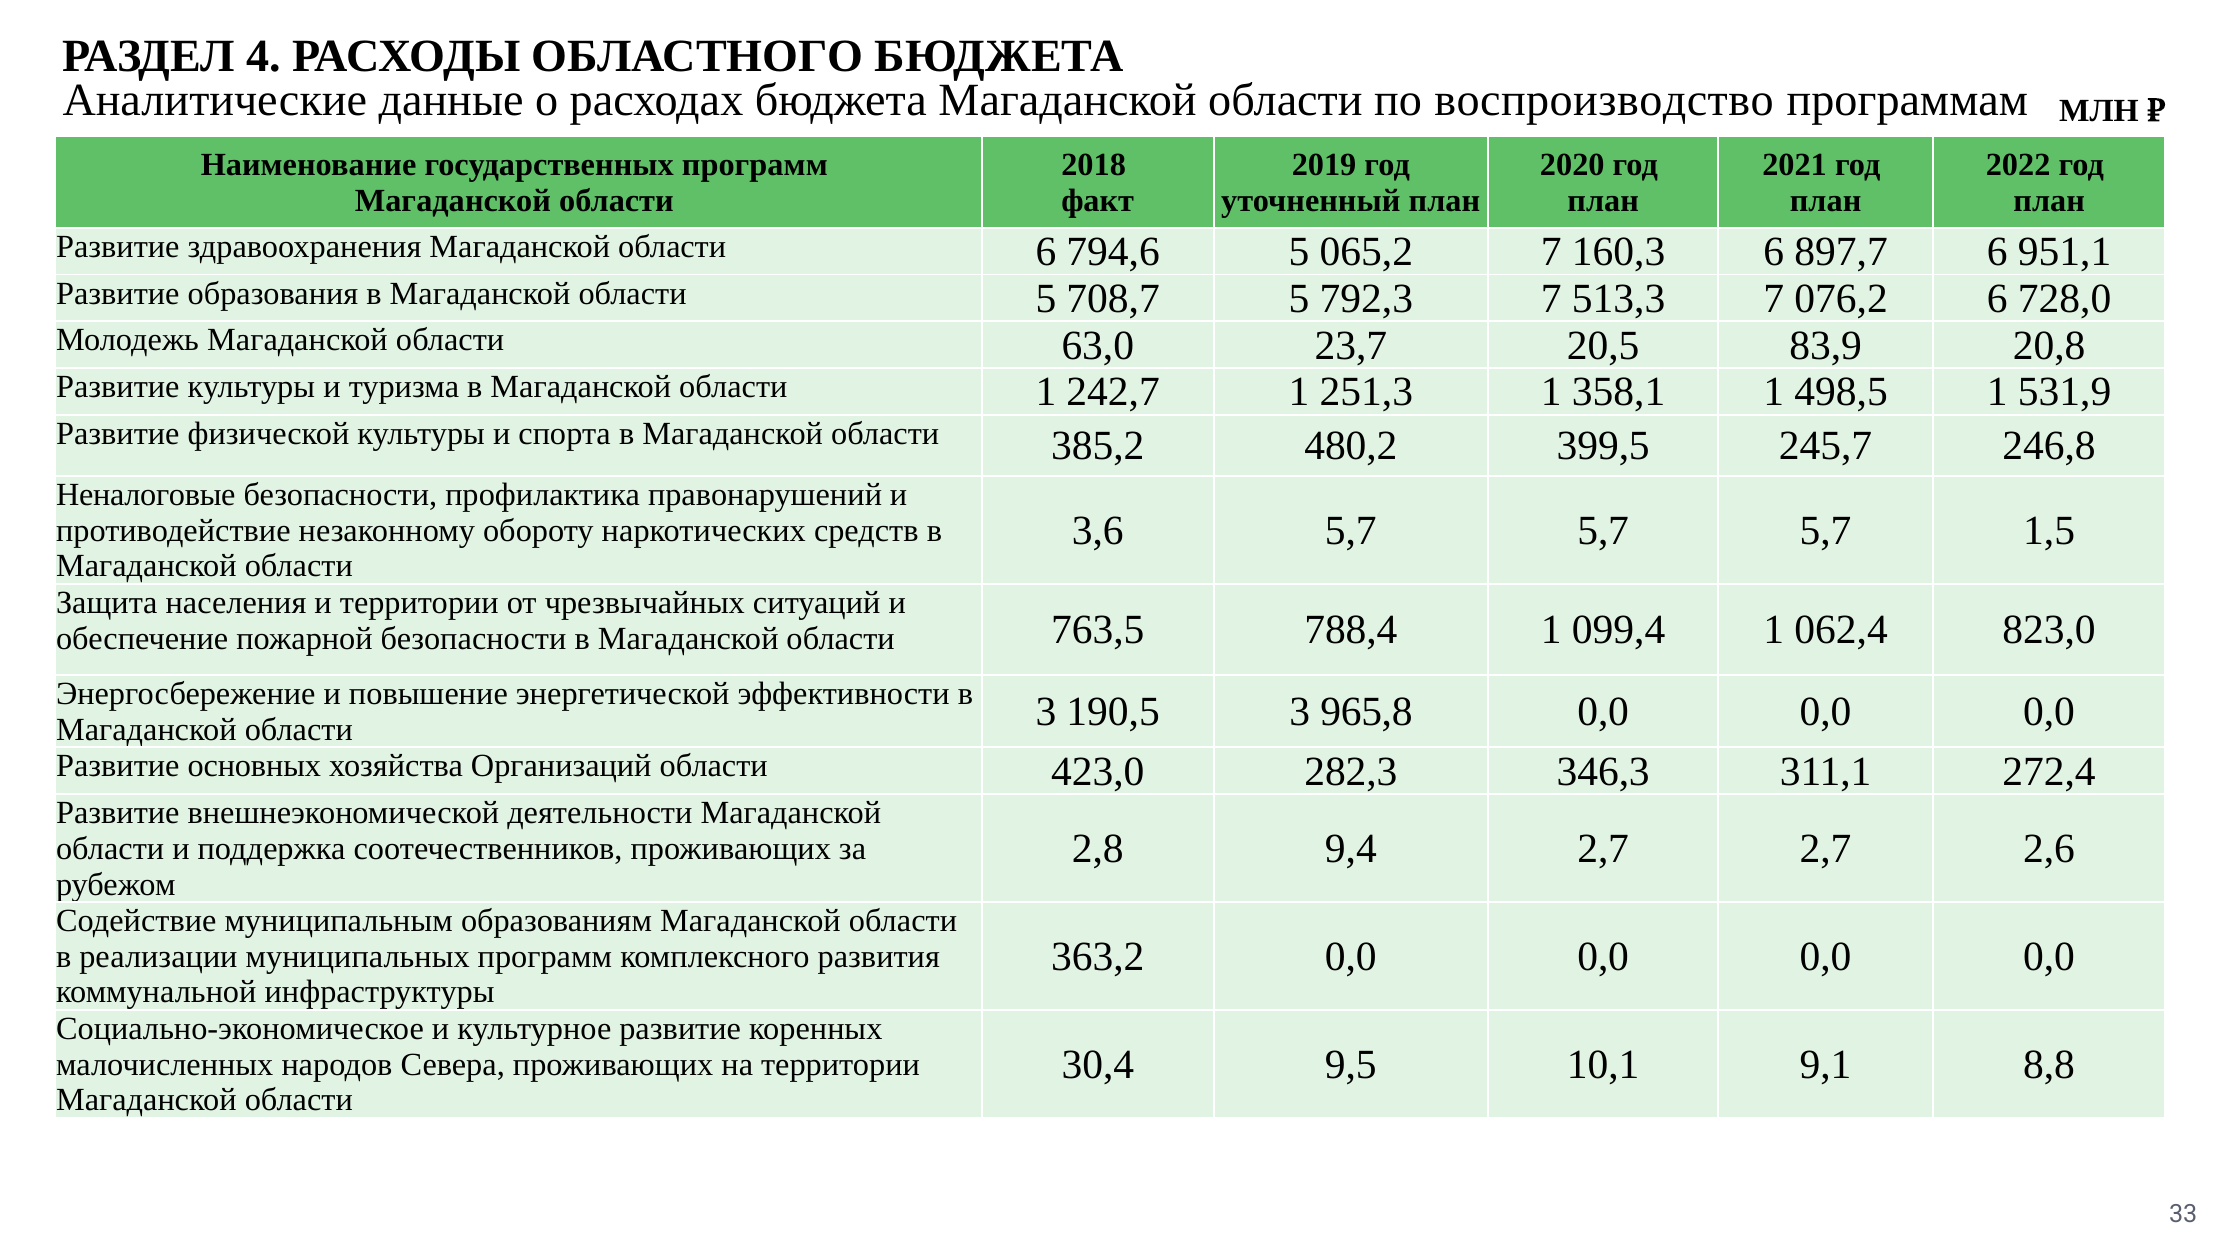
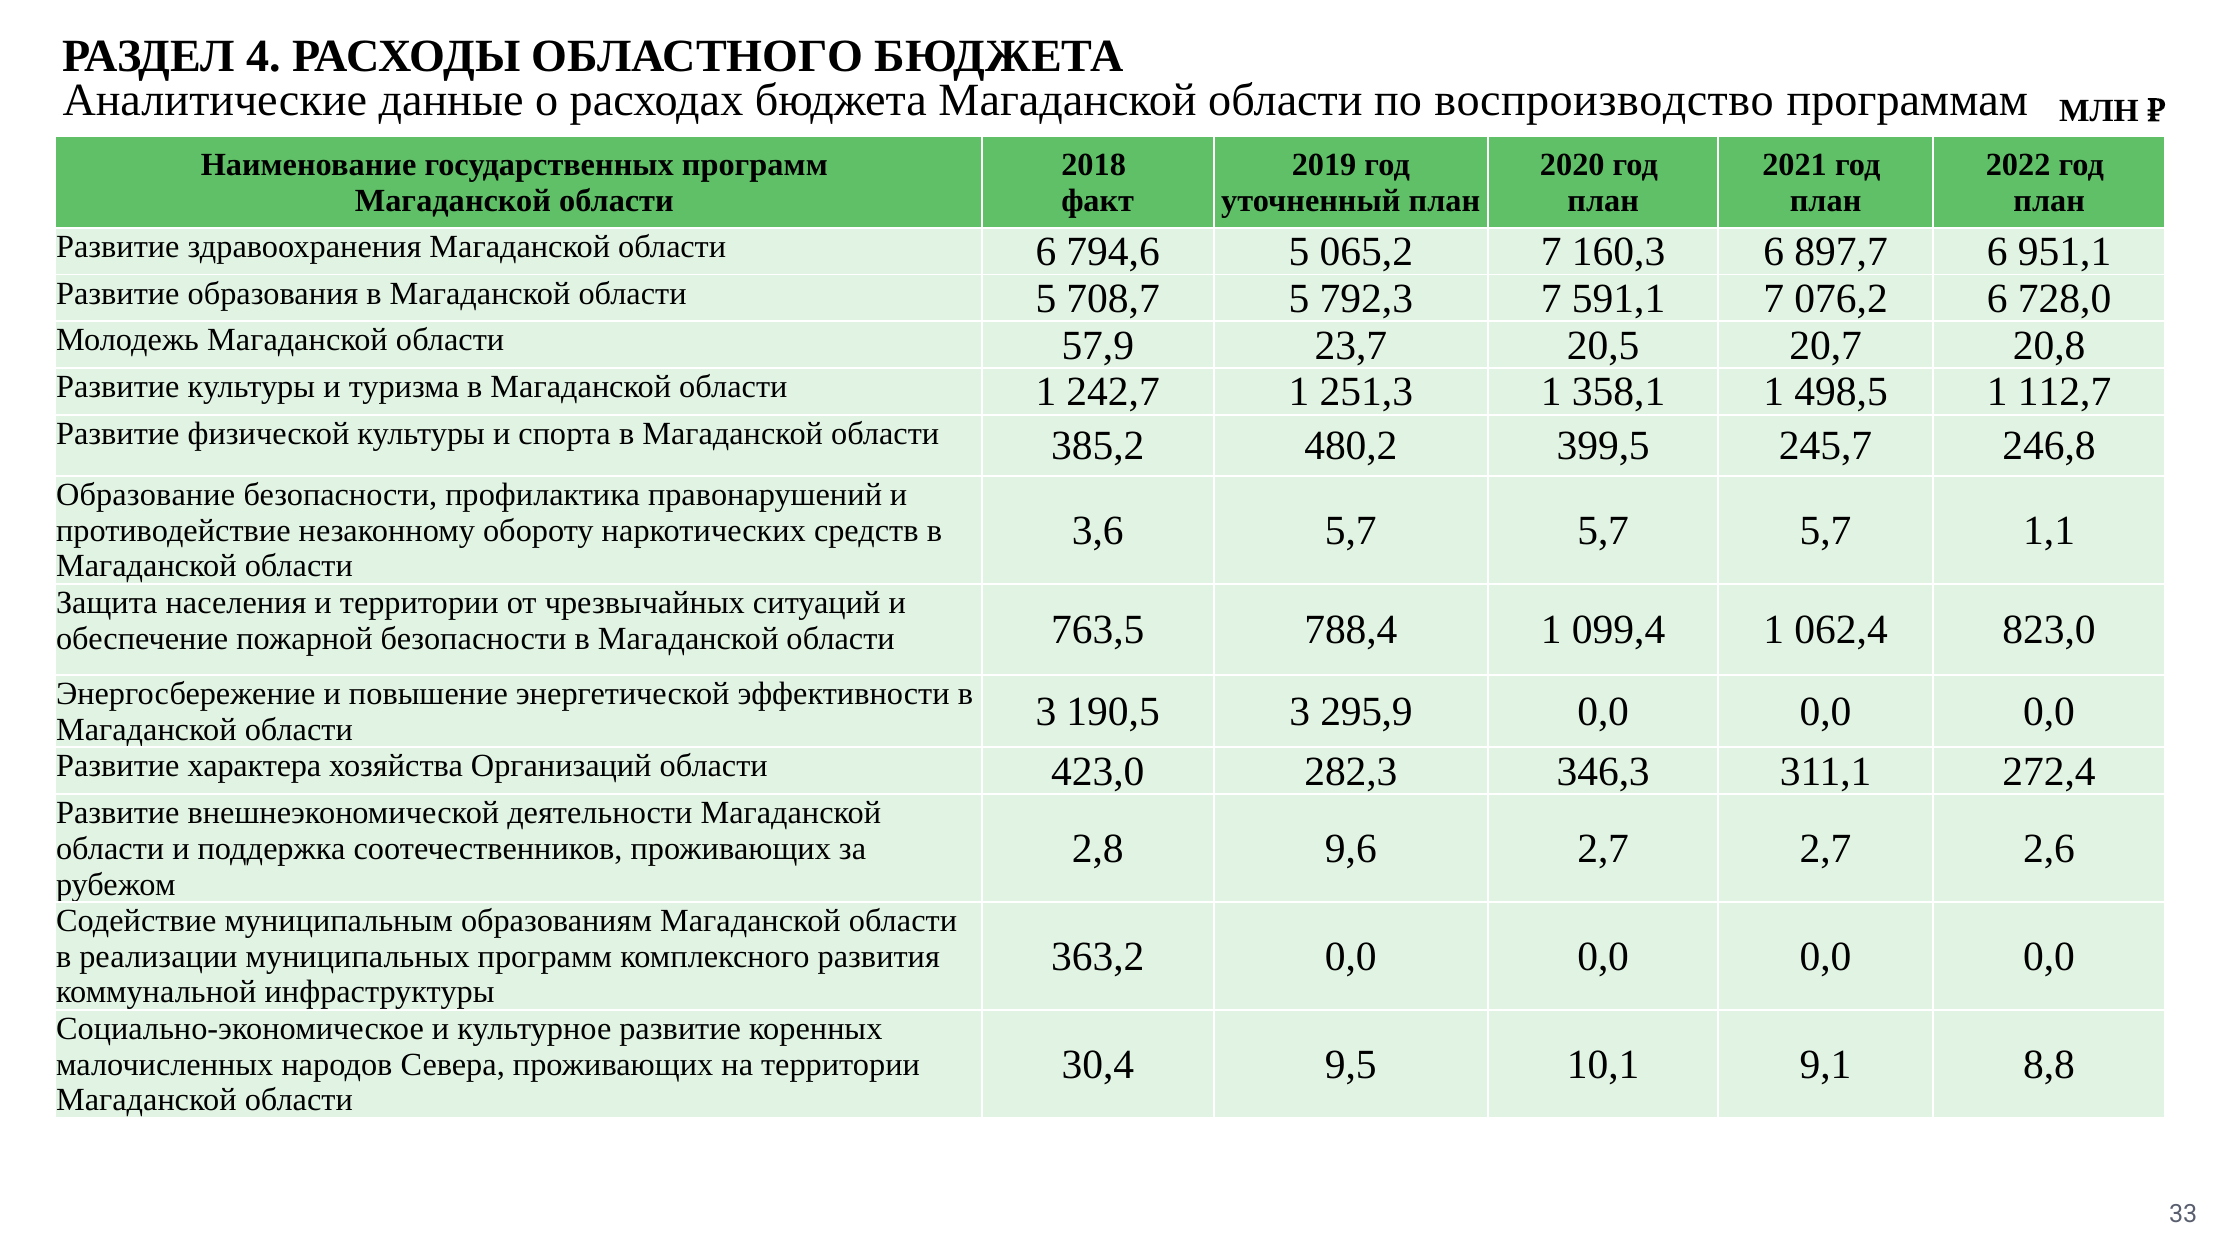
513,3: 513,3 -> 591,1 (1619, 299)
63,0: 63,0 -> 57,9 (1098, 346)
83,9: 83,9 -> 20,7 (1826, 346)
531,9: 531,9 -> 112,7 (2065, 392)
Неналоговые: Неналоговые -> Образование (146, 495)
1,5: 1,5 -> 1,1 (2049, 531)
965,8: 965,8 -> 295,9 (1366, 712)
основных: основных -> характера (254, 766)
9,4: 9,4 -> 9,6 (1351, 849)
